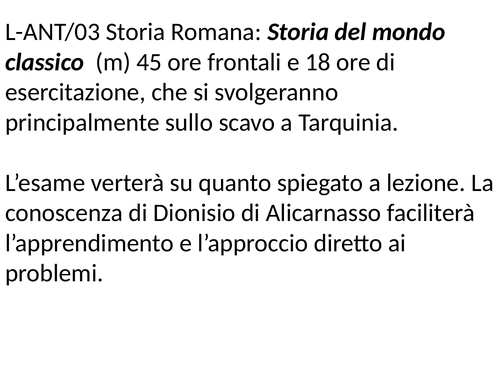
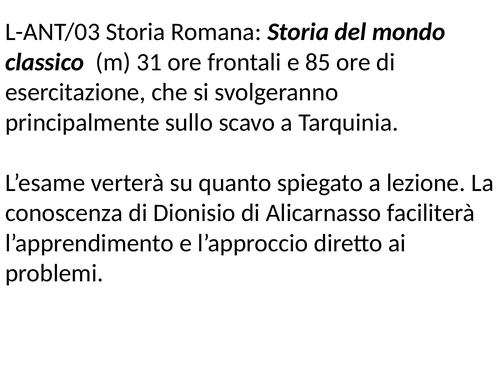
45: 45 -> 31 (149, 62)
18: 18 -> 85 (318, 62)
